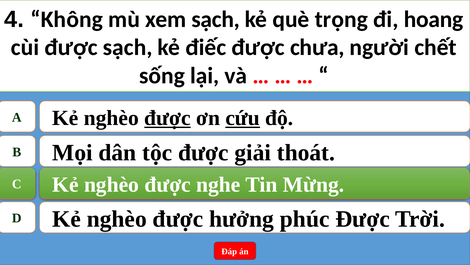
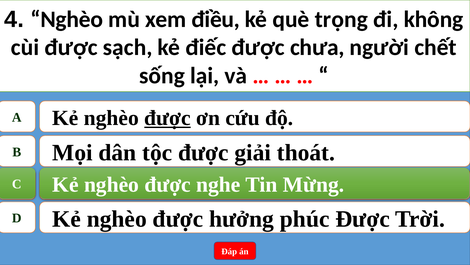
4 Không: Không -> Nghèo (67, 19)
xem sạch: sạch -> điều (216, 19)
hoang: hoang -> không (434, 19)
cứu underline: present -> none (243, 118)
